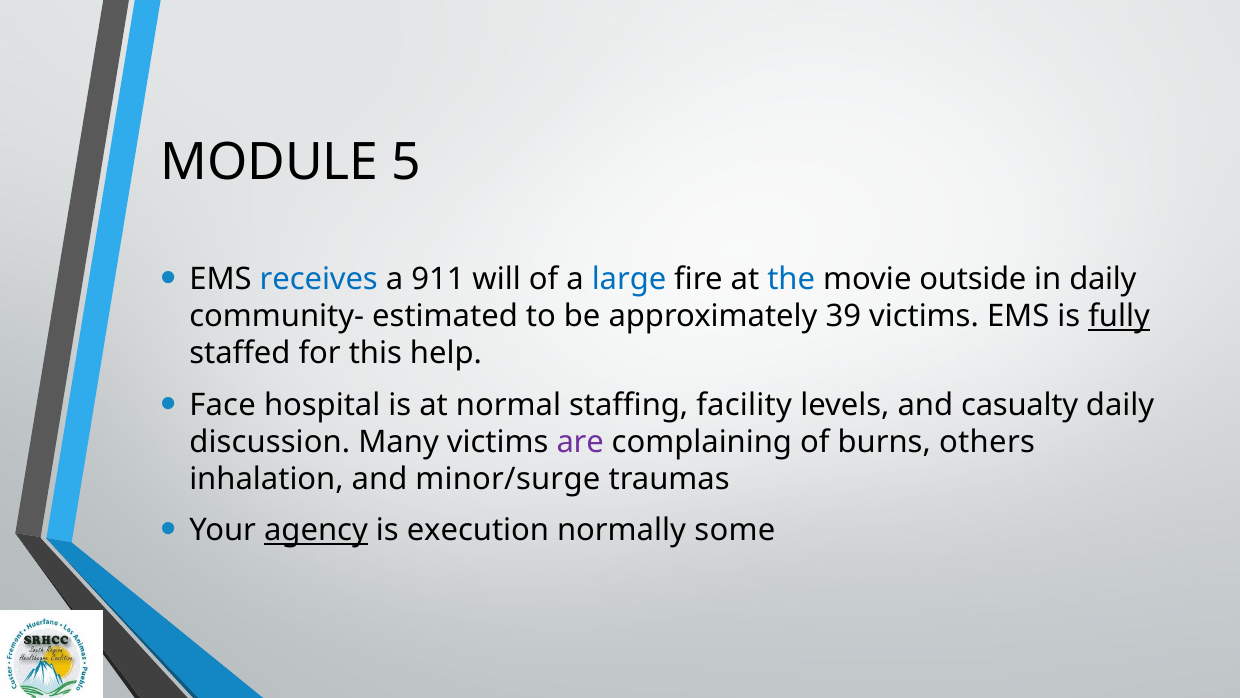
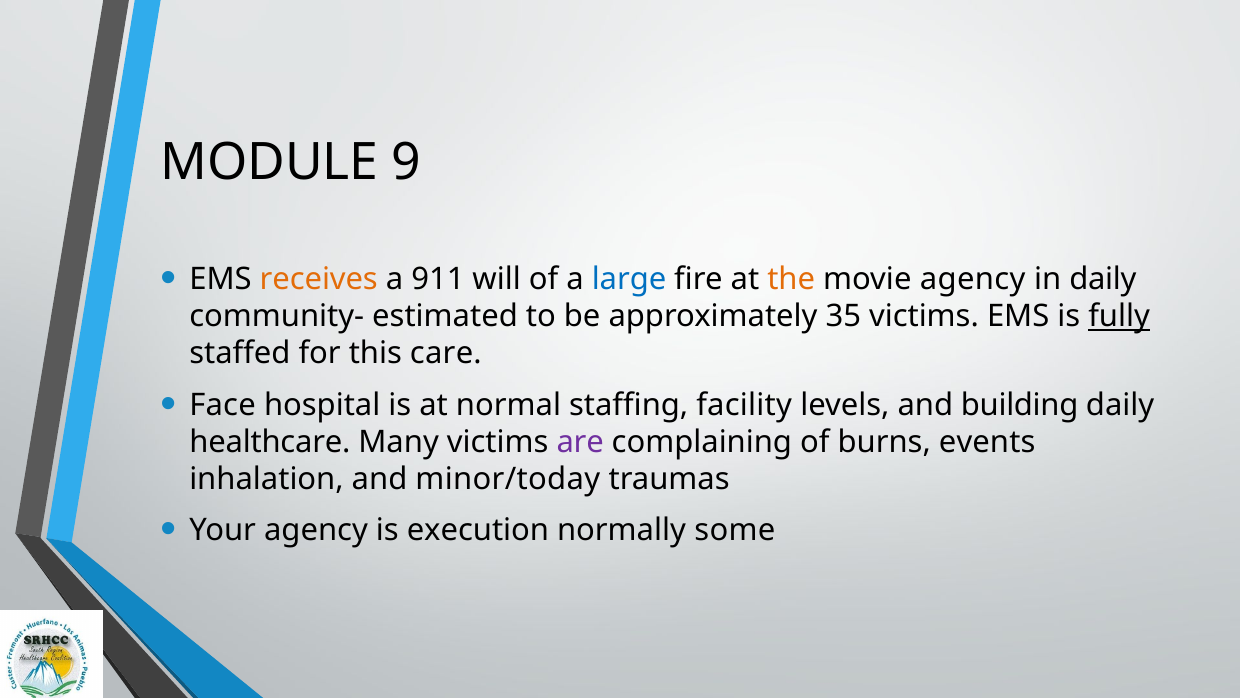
5: 5 -> 9 (407, 162)
receives colour: blue -> orange (319, 279)
the colour: blue -> orange (791, 279)
movie outside: outside -> agency (973, 279)
39: 39 -> 35 (843, 316)
help: help -> care (446, 353)
casualty: casualty -> building (1020, 405)
discussion: discussion -> healthcare (270, 442)
others: others -> events (987, 442)
minor/surge: minor/surge -> minor/today (508, 479)
agency underline: present -> none (316, 530)
